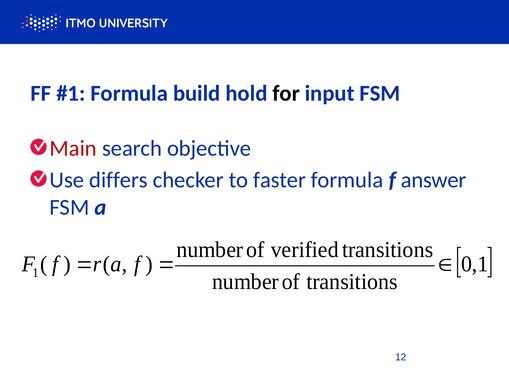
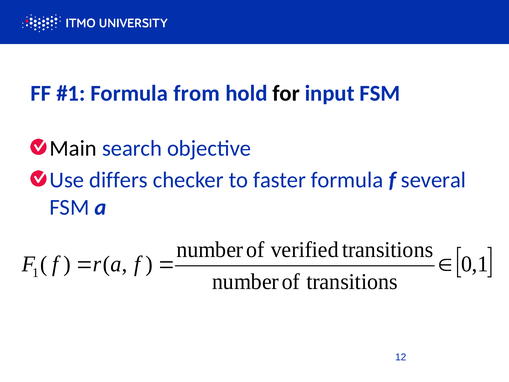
build: build -> from (197, 93)
Main colour: red -> black (73, 148)
answer: answer -> several (434, 180)
